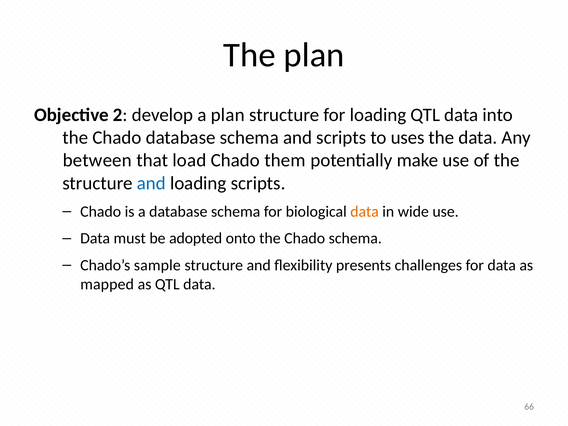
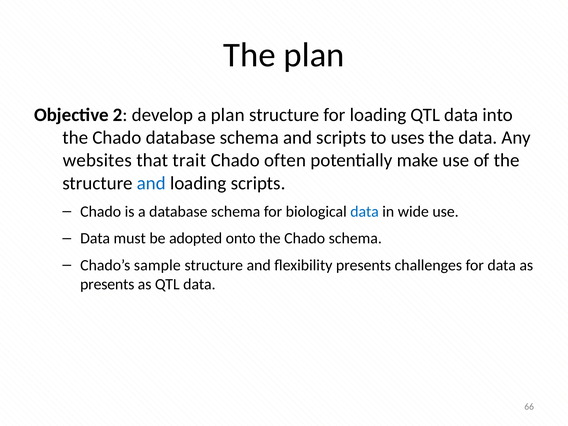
between: between -> websites (97, 160)
load: load -> trait (189, 160)
them: them -> often (285, 160)
data colour: orange -> blue (365, 212)
mapped: mapped -> presents (107, 284)
